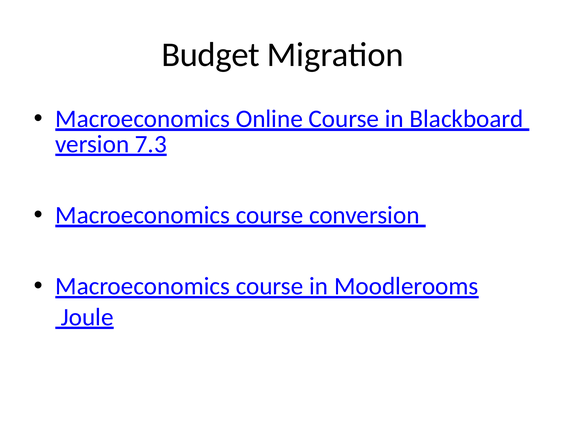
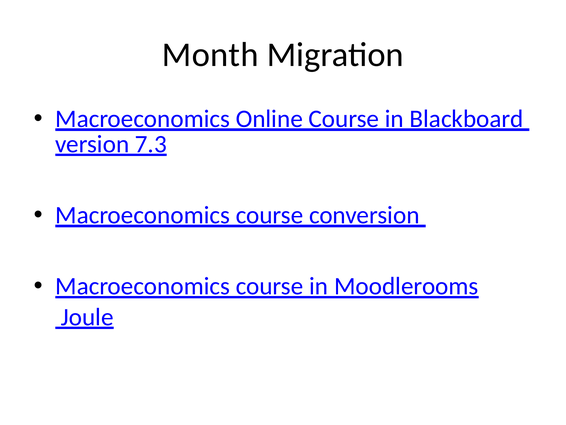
Budget: Budget -> Month (210, 55)
